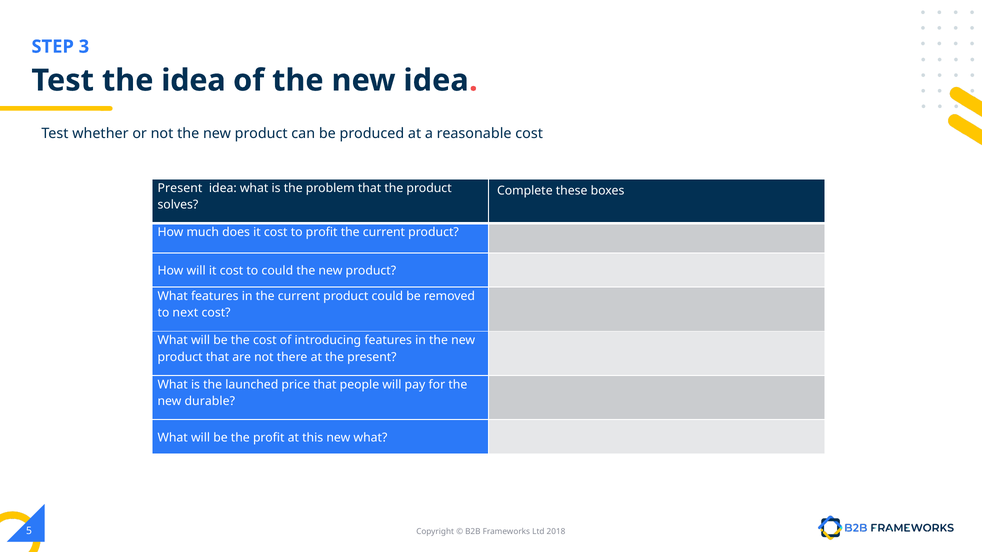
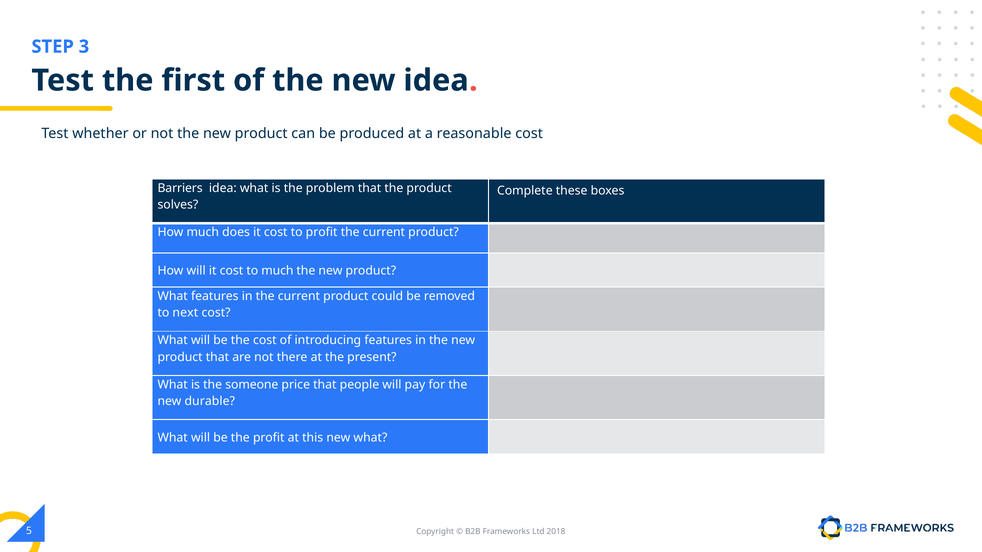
the idea: idea -> first (193, 81)
Present: Present -> Barriers (180, 188)
to could: could -> much (277, 271)
launched: launched -> someone (252, 385)
